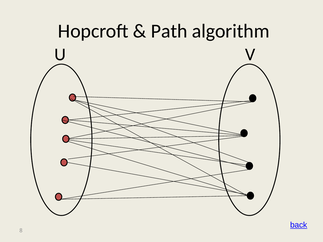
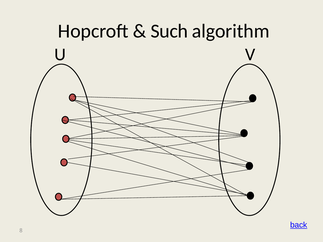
Path: Path -> Such (169, 31)
